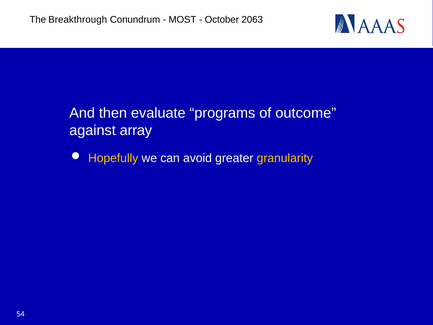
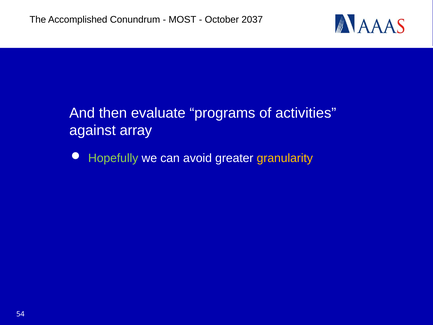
Breakthrough: Breakthrough -> Accomplished (78, 19)
2063: 2063 -> 2037 (252, 19)
outcome: outcome -> activities (306, 113)
Hopefully colour: yellow -> light green (113, 158)
